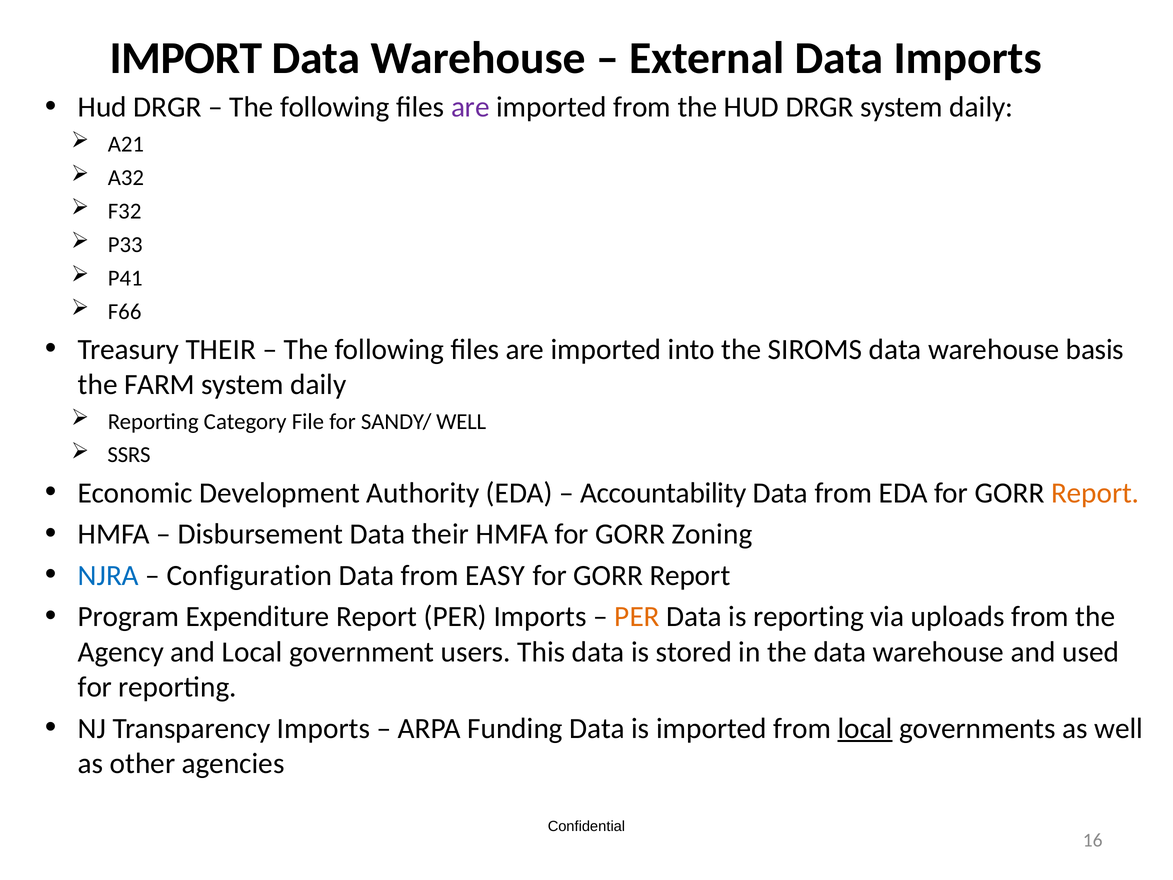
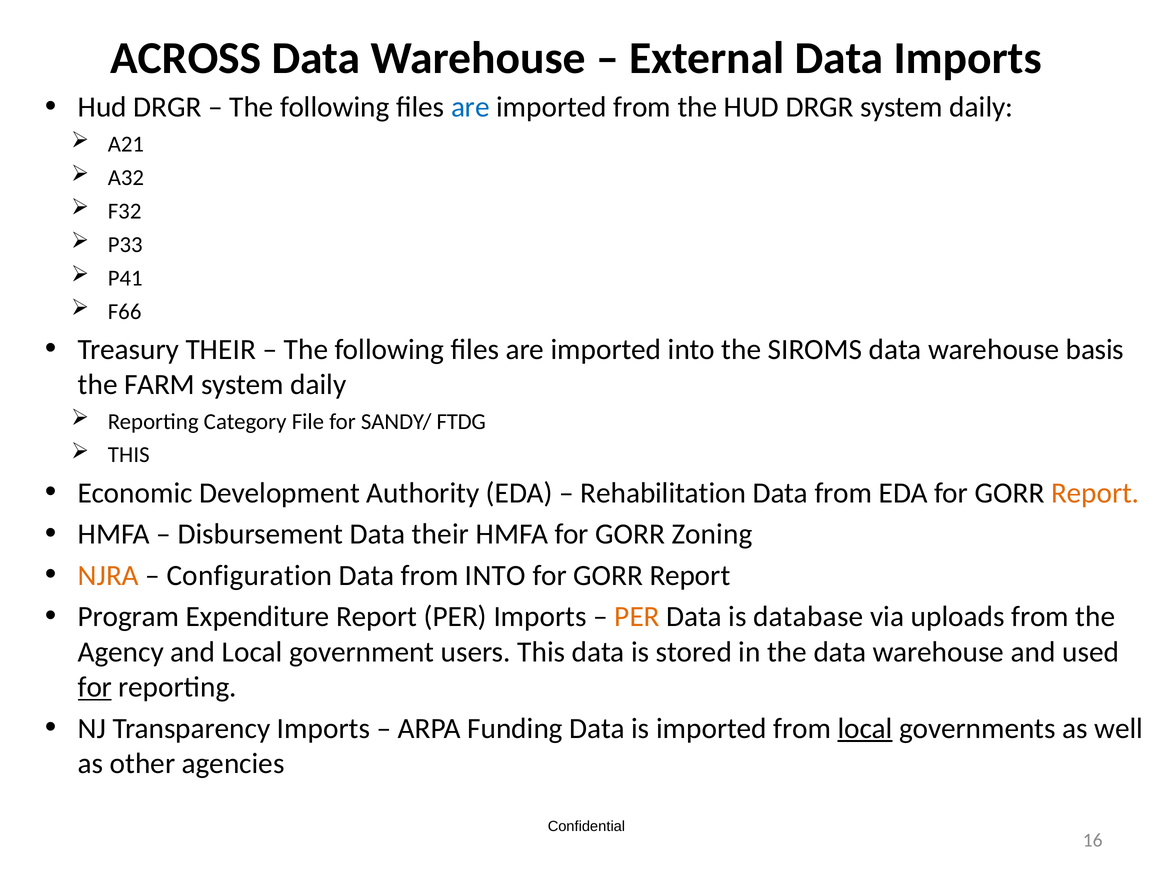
IMPORT: IMPORT -> ACROSS (186, 58)
are colour: purple -> blue (470, 107)
SANDY/ WELL: WELL -> FTDG (461, 421)
SSRS: SSRS -> THIS (129, 455)
Accountability: Accountability -> Rehabilitation (663, 493)
NJRA colour: blue -> orange (108, 575)
from EASY: EASY -> INTO (495, 575)
is reporting: reporting -> database (808, 617)
for underline: none -> present (95, 687)
